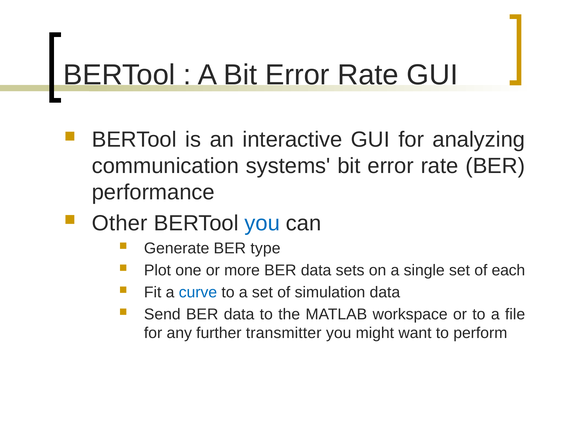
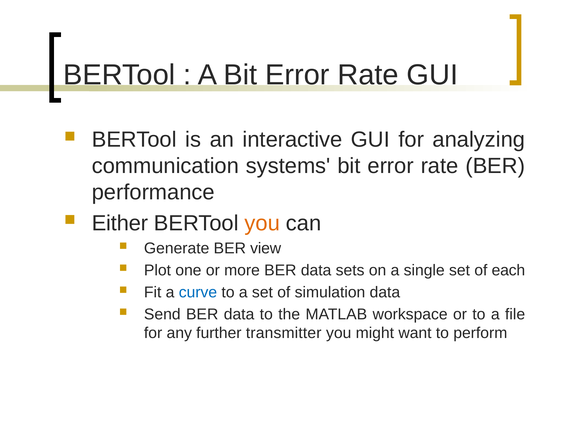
Other: Other -> Either (120, 223)
you colour: blue -> orange (262, 223)
type: type -> view (266, 248)
